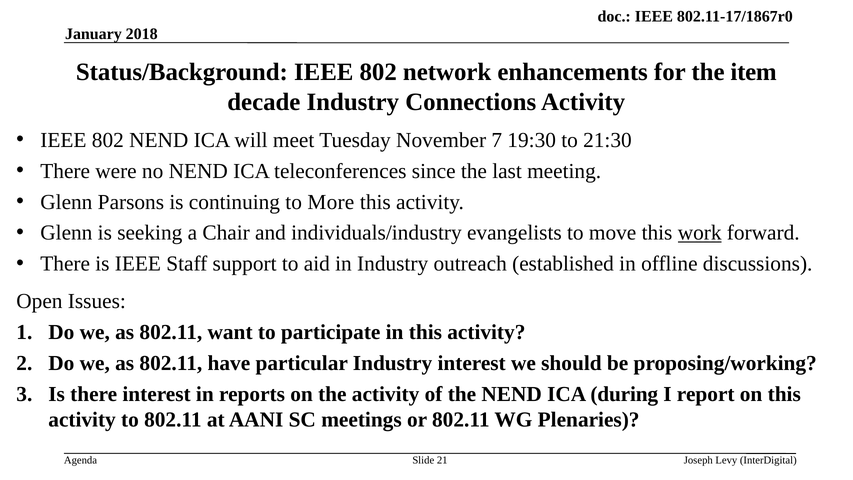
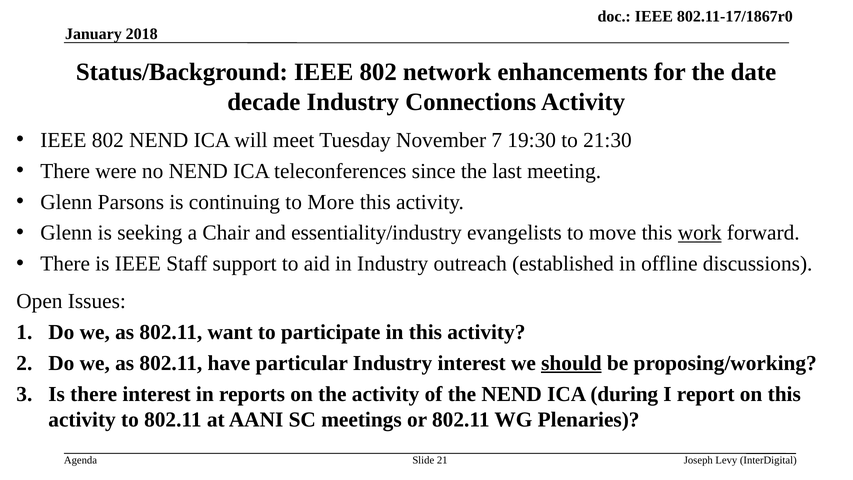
item: item -> date (753, 72)
individuals/industry: individuals/industry -> essentiality/industry (376, 233)
should underline: none -> present (571, 363)
